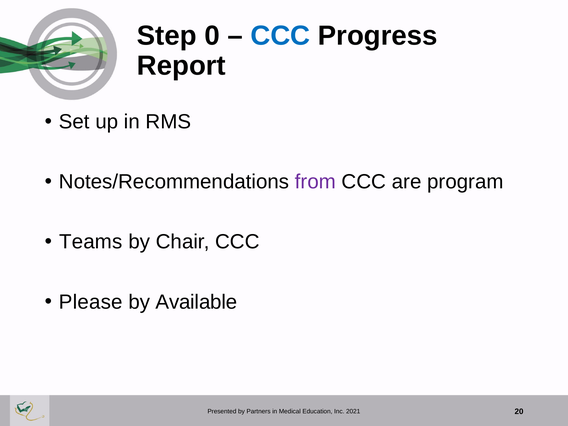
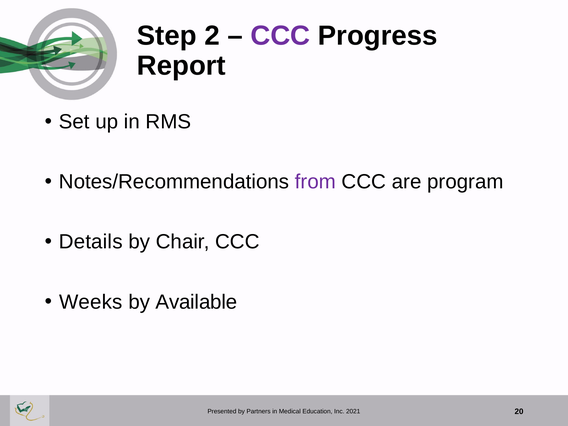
0: 0 -> 2 (212, 36)
CCC colour: blue -> purple (280, 36)
Teams: Teams -> Details (91, 242)
Please: Please -> Weeks (91, 302)
